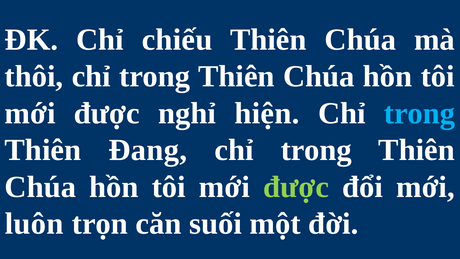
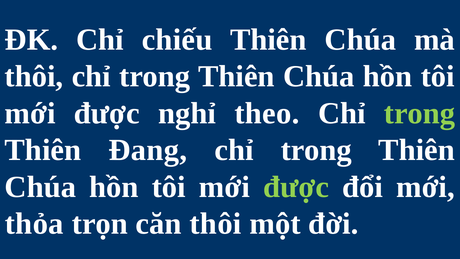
hiện: hiện -> theo (267, 113)
trong colour: light blue -> light green (419, 113)
luôn: luôn -> thỏa (34, 224)
căn suối: suối -> thôi (215, 224)
